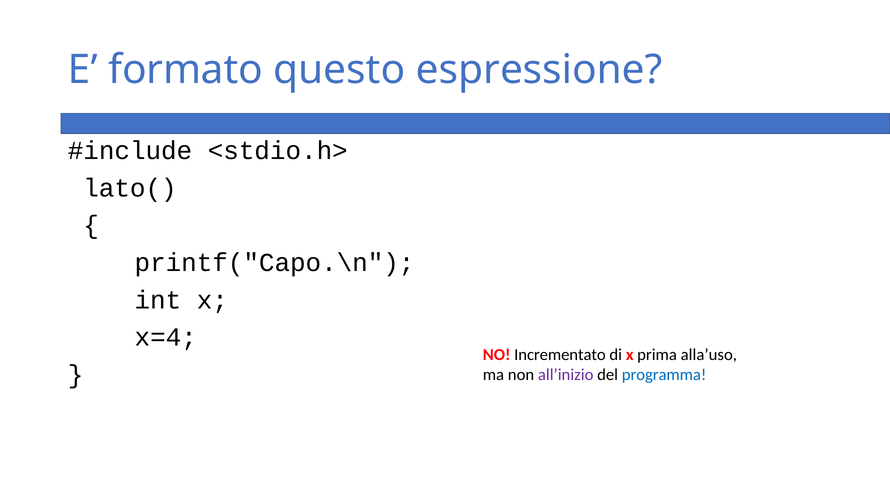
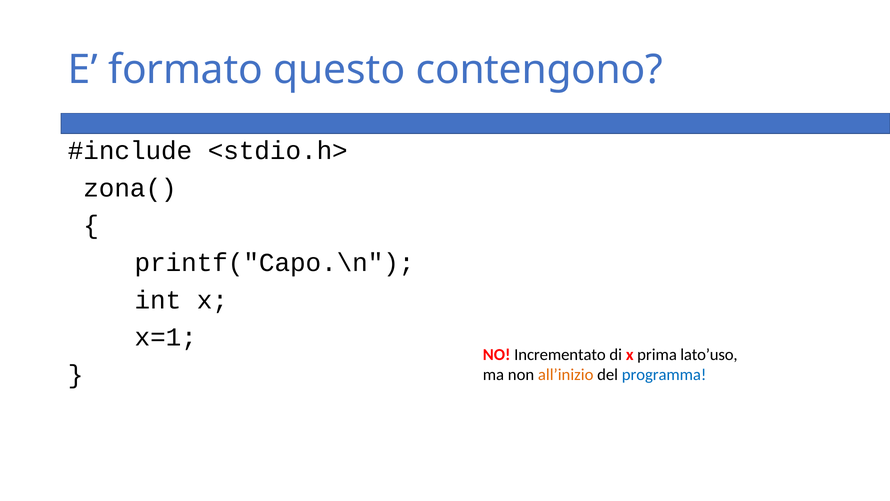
espressione: espressione -> contengono (539, 70)
lato(: lato( -> zona( (130, 188)
x=4: x=4 -> x=1 (166, 337)
alla’uso: alla’uso -> lato’uso (709, 354)
all’inizio colour: purple -> orange (566, 374)
